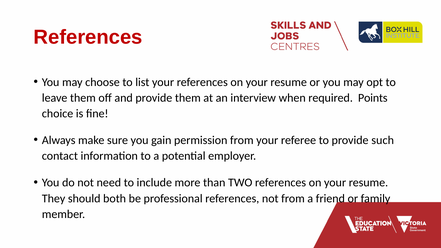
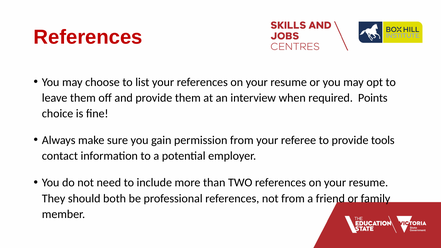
such: such -> tools (383, 140)
